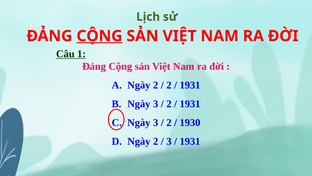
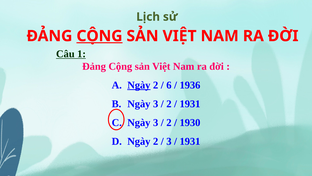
Ngày underline: none -> present (139, 85)
2: 2 -> 6 (169, 85)
1931: 1931 -> 1936 (190, 85)
